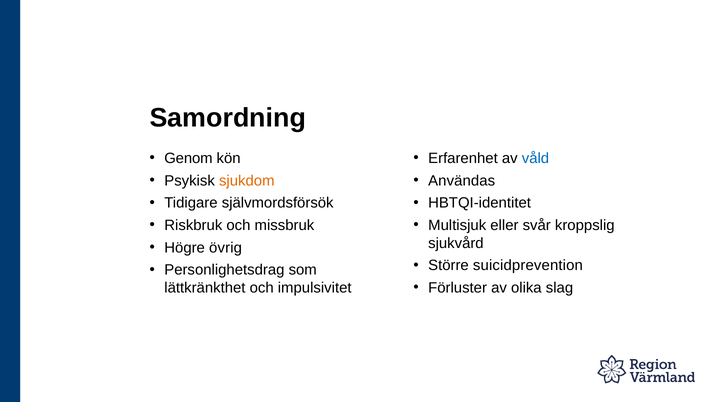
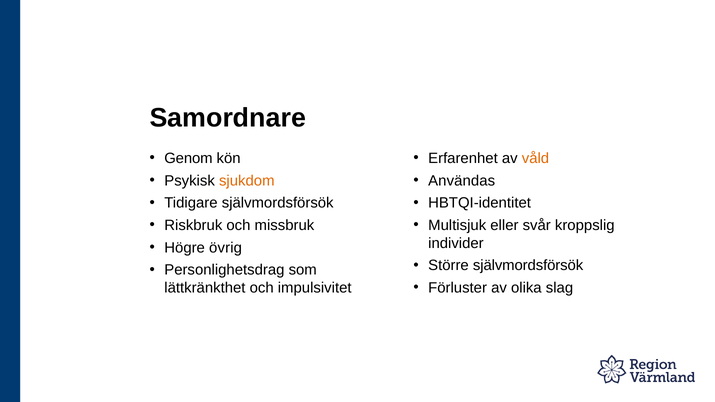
Samordning: Samordning -> Samordnare (228, 118)
våld colour: blue -> orange (535, 158)
sjukvård: sjukvård -> individer (456, 243)
Större suicidprevention: suicidprevention -> självmordsförsök (528, 266)
